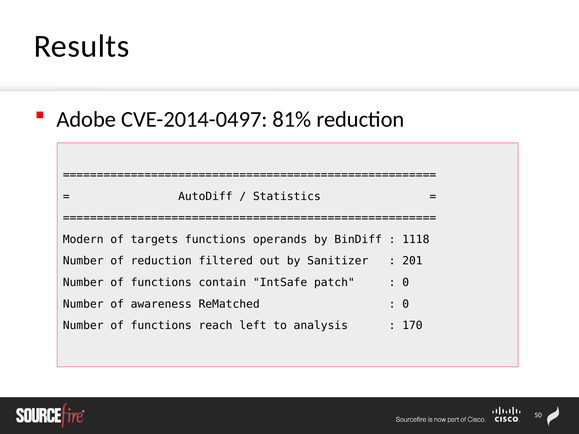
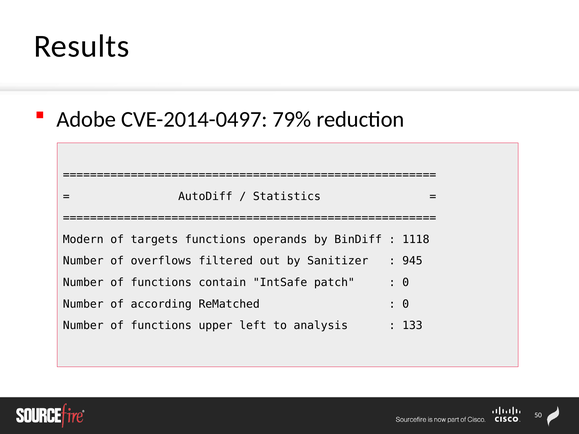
81%: 81% -> 79% (292, 119)
of reduction: reduction -> overflows (161, 261)
201: 201 -> 945 (412, 261)
awareness: awareness -> according (161, 304)
reach: reach -> upper (216, 326)
170: 170 -> 133 (412, 326)
